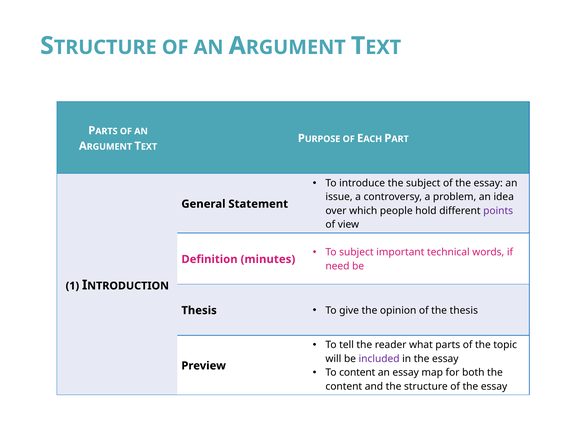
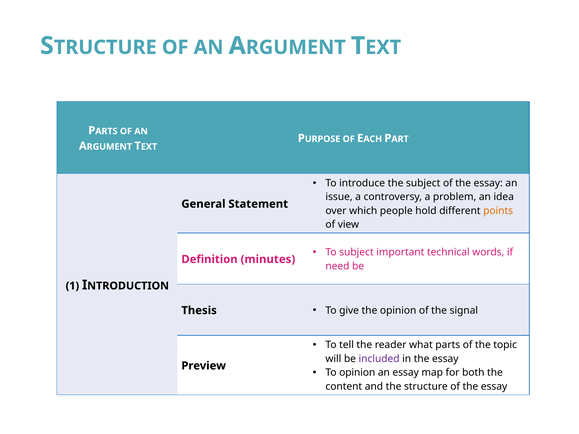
points colour: purple -> orange (498, 211)
the thesis: thesis -> signal (464, 311)
To content: content -> opinion (357, 373)
